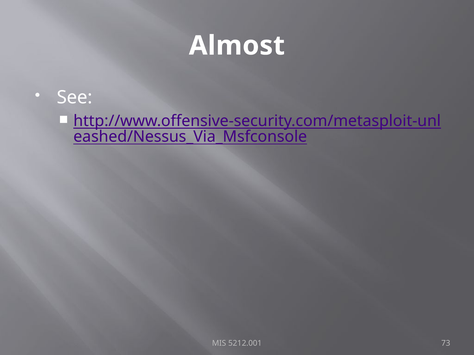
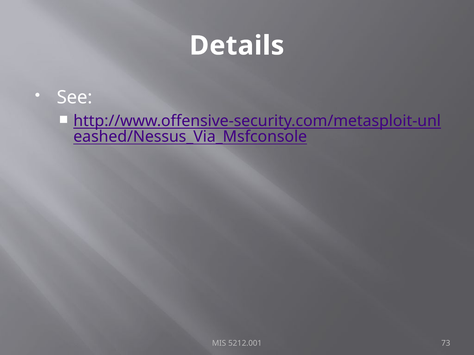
Almost: Almost -> Details (237, 46)
